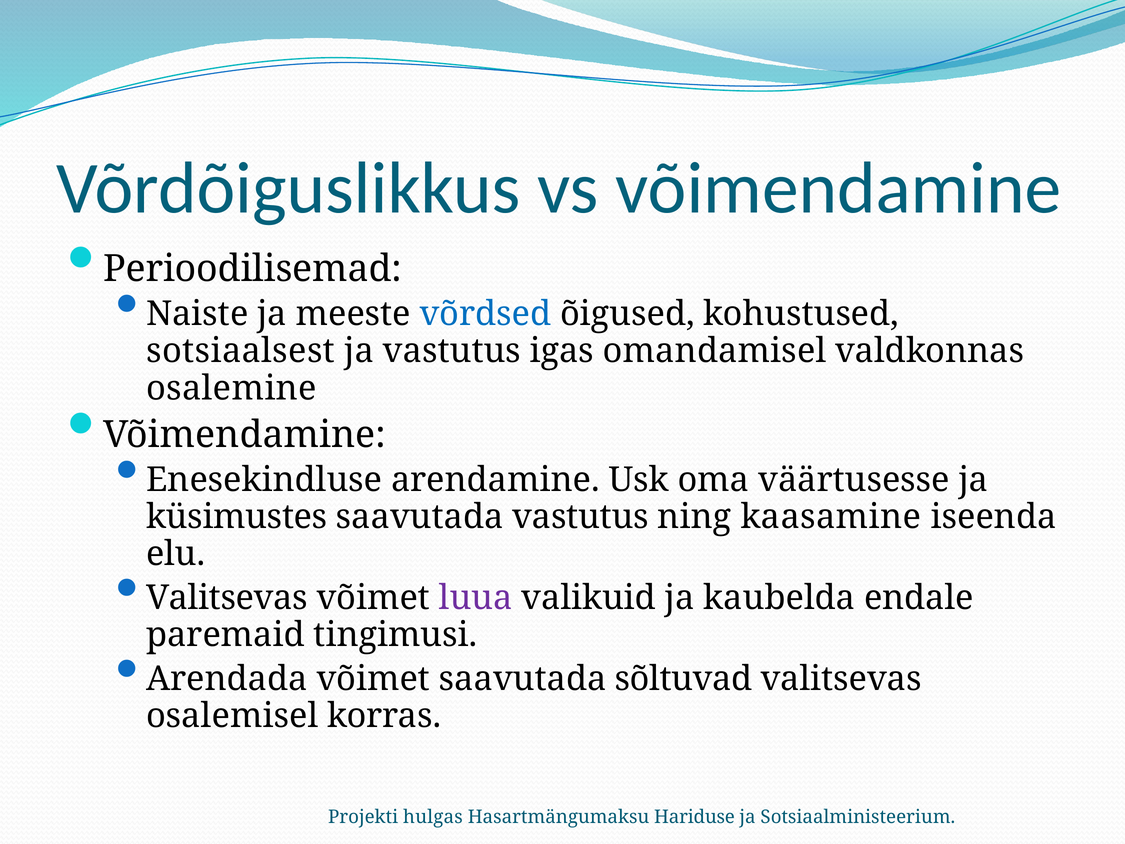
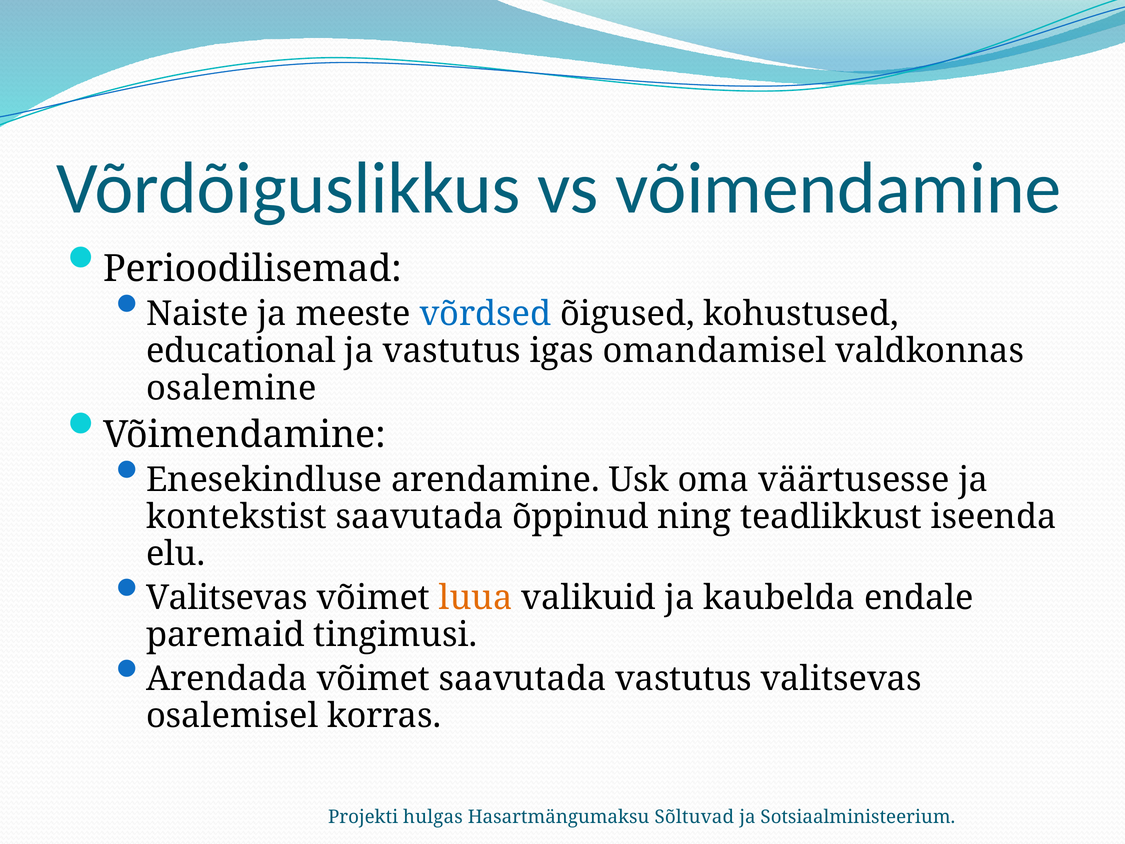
sotsiaalsest: sotsiaalsest -> educational (241, 351)
küsimustes: küsimustes -> kontekstist (236, 517)
saavutada vastutus: vastutus -> õppinud (581, 517)
kaasamine: kaasamine -> teadlikkust (831, 517)
luua colour: purple -> orange (476, 598)
saavutada sõltuvad: sõltuvad -> vastutus (684, 679)
Hariduse: Hariduse -> Sõltuvad (694, 817)
